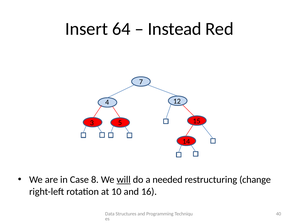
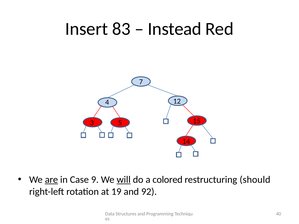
64: 64 -> 83 (121, 29)
are underline: none -> present (51, 180)
8: 8 -> 9 (95, 180)
needed: needed -> colored (168, 180)
change: change -> should (255, 180)
10: 10 -> 19 (116, 192)
16: 16 -> 92 (149, 192)
